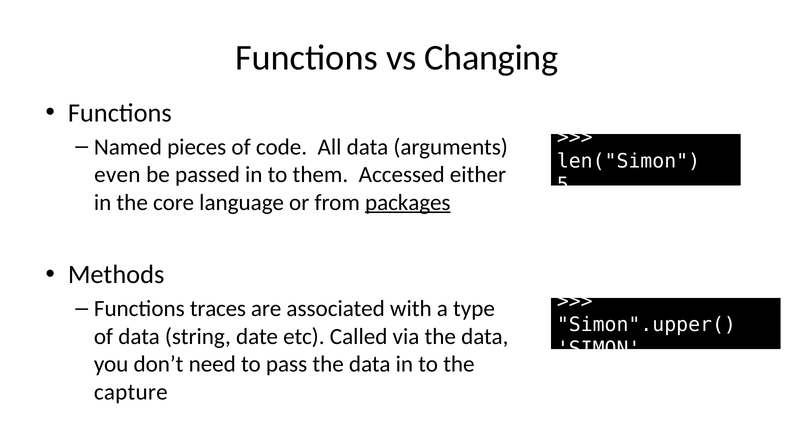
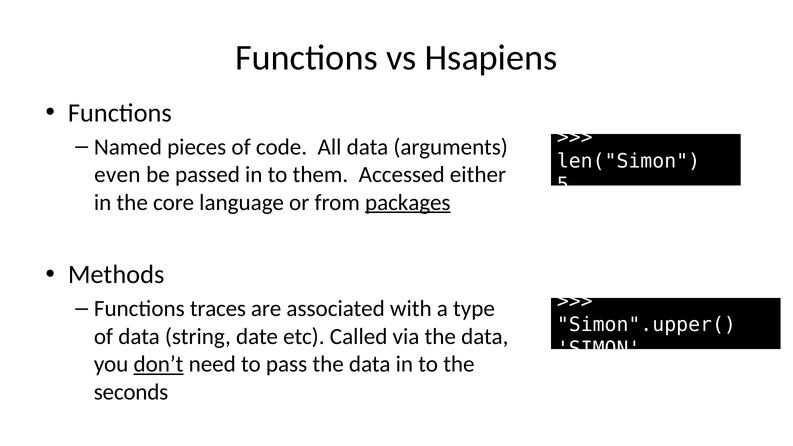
Changing: Changing -> Hsapiens (491, 58)
don’t underline: none -> present (158, 364)
capture: capture -> seconds (131, 392)
